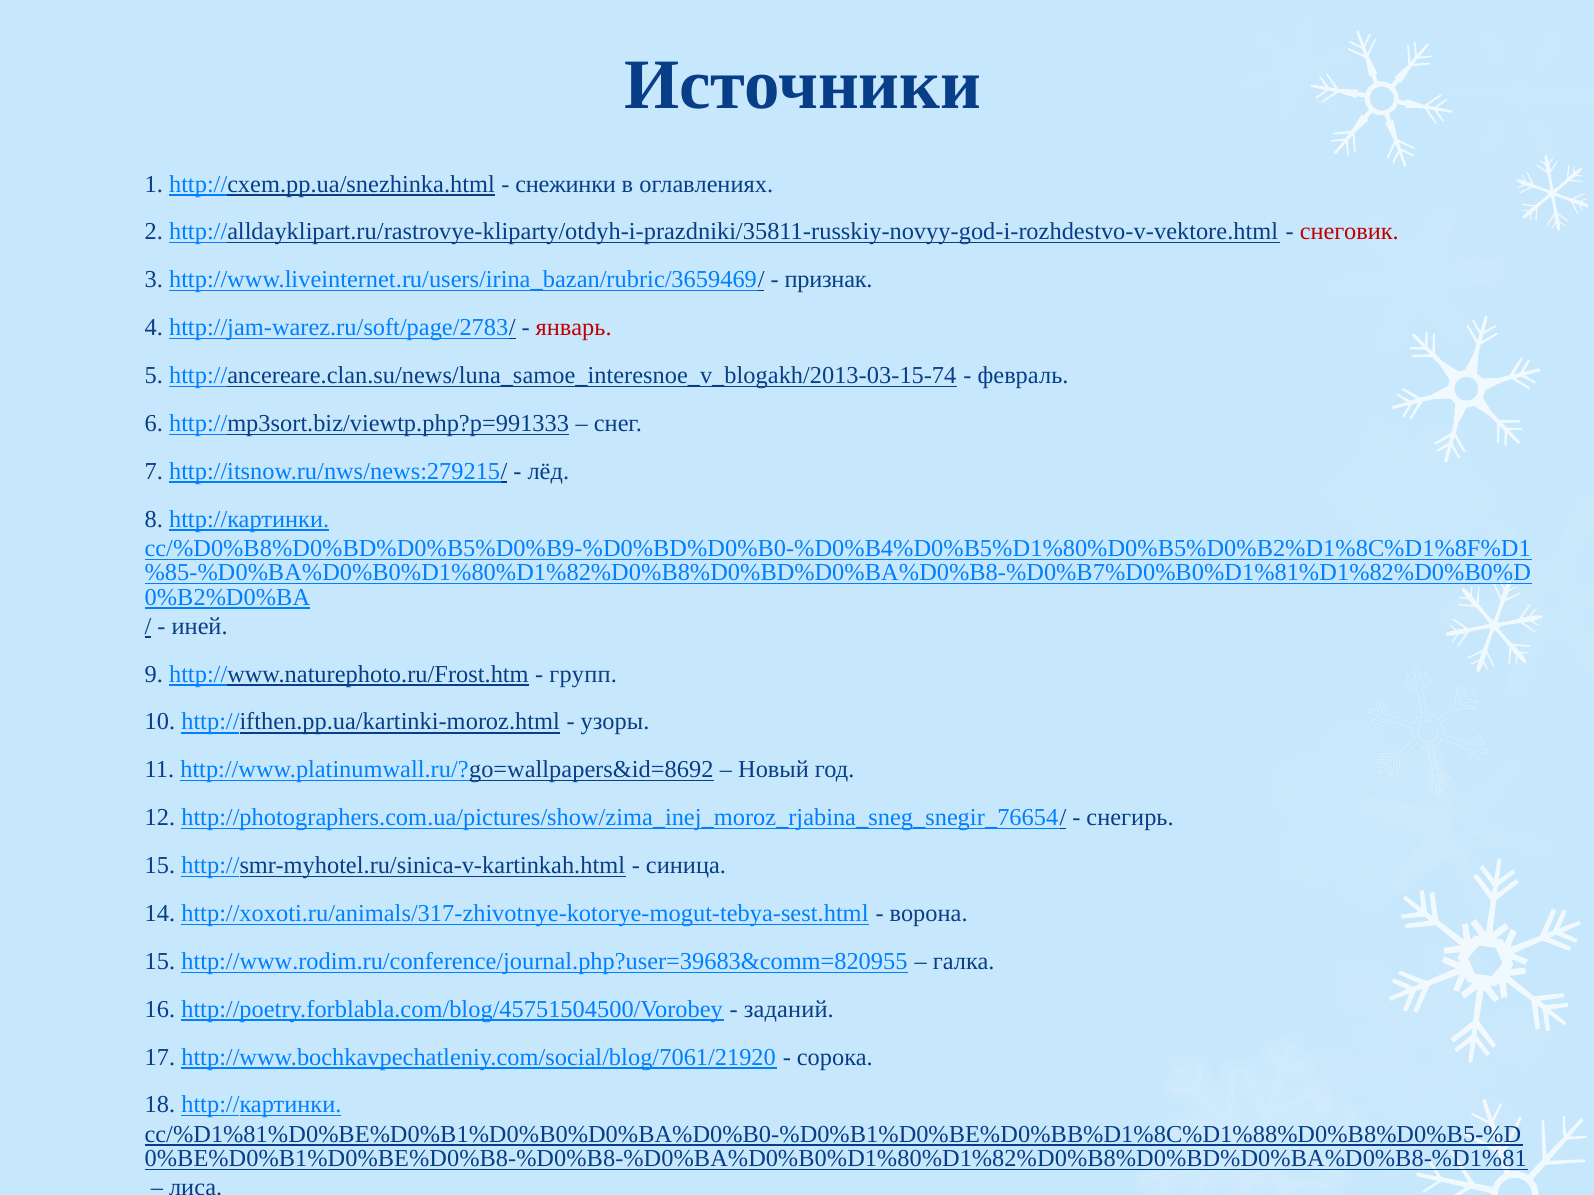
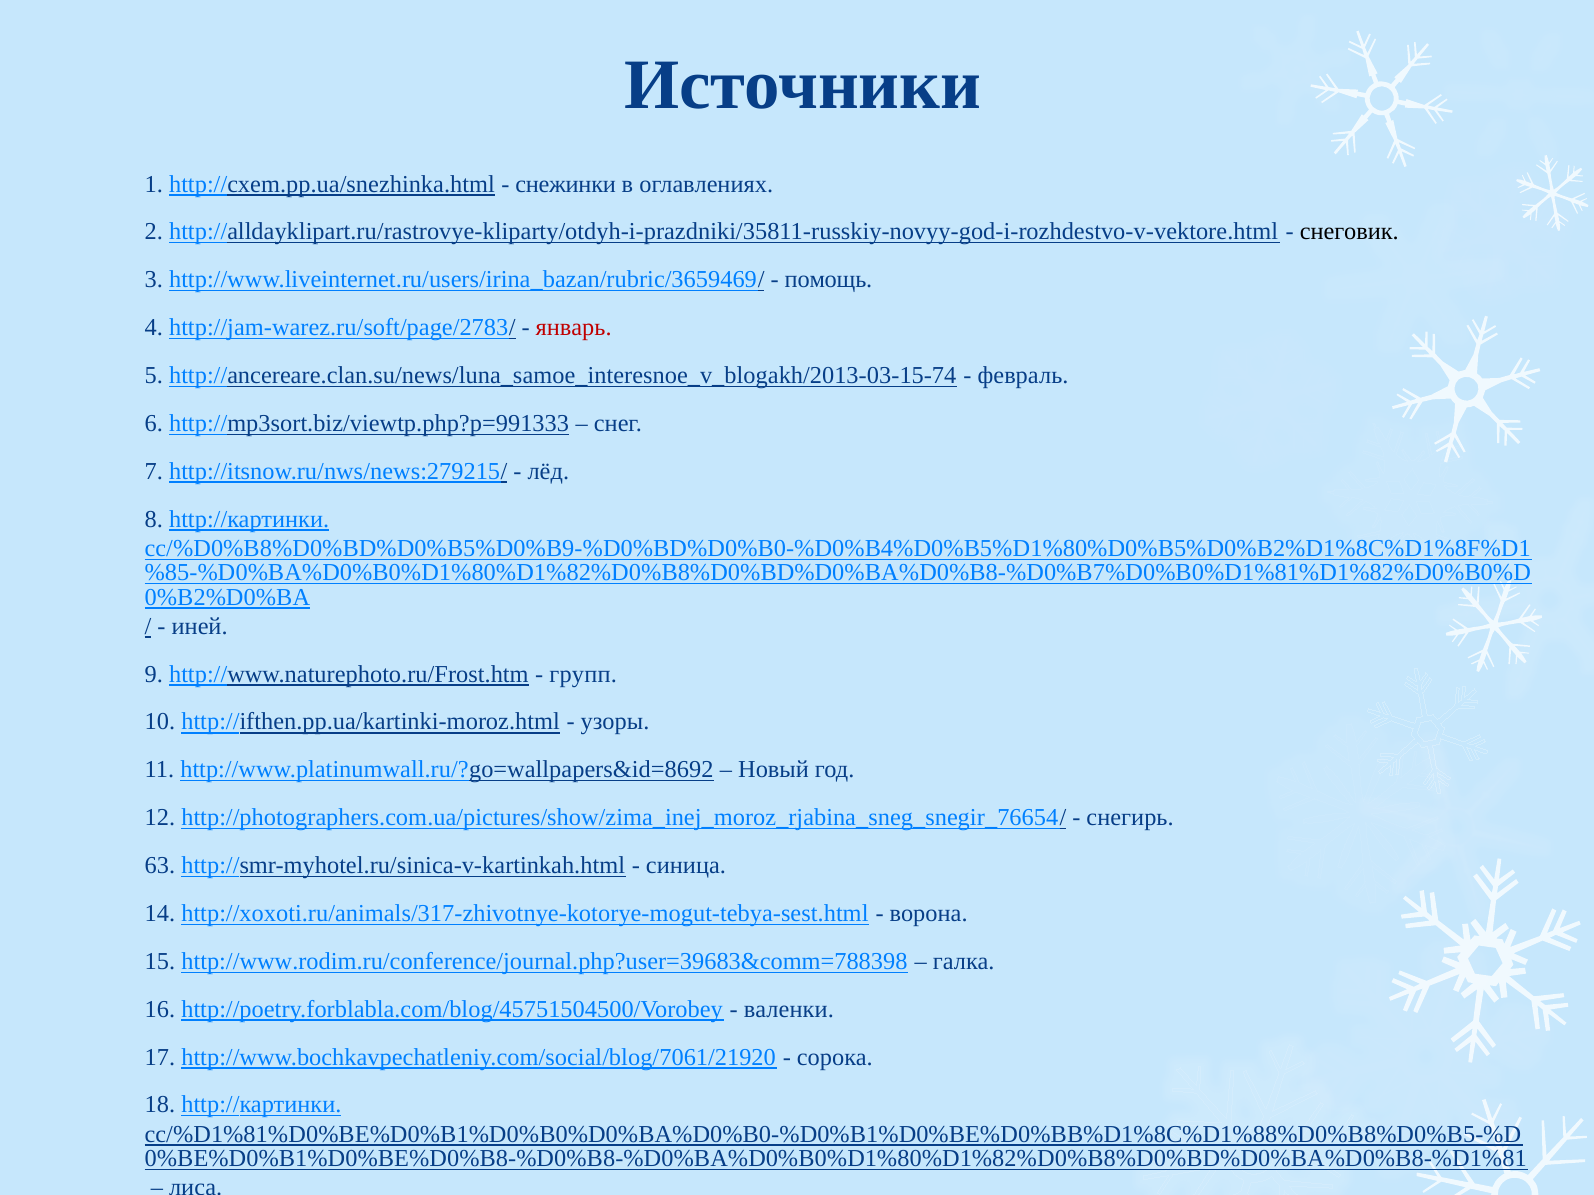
снеговик colour: red -> black (1349, 232)
признак: признак -> помощь (829, 280)
15: 15 -> 63 (160, 866)
http://www.rodim.ru/conference/journal.php?user=39683&comm=820955: http://www.rodim.ru/conference/journal.php?user=39683&comm=820955 -> http://www.rodim.ru/conference/journal.php?user=39683&comm=788398 (544, 962)
заданий: заданий -> валенки (789, 1010)
